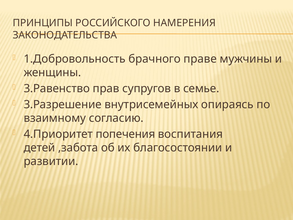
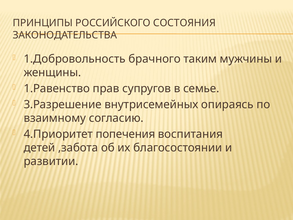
НАМЕРЕНИЯ: НАМЕРЕНИЯ -> СОСТОЯНИЯ (184, 23)
праве: праве -> таким (200, 59)
3.Равенство: 3.Равенство -> 1.Равенство (57, 88)
